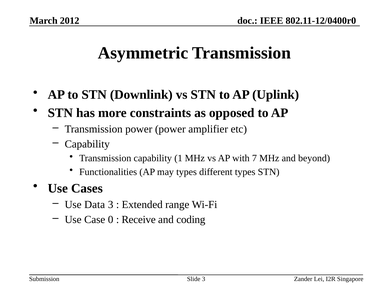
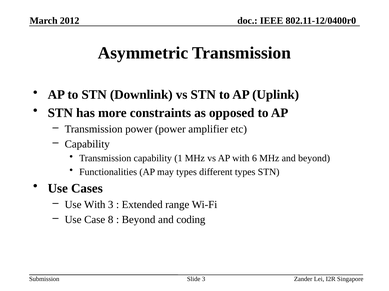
7: 7 -> 6 (254, 159)
Use Data: Data -> With (95, 205)
0: 0 -> 8 (111, 220)
Receive: Receive -> Beyond (139, 220)
